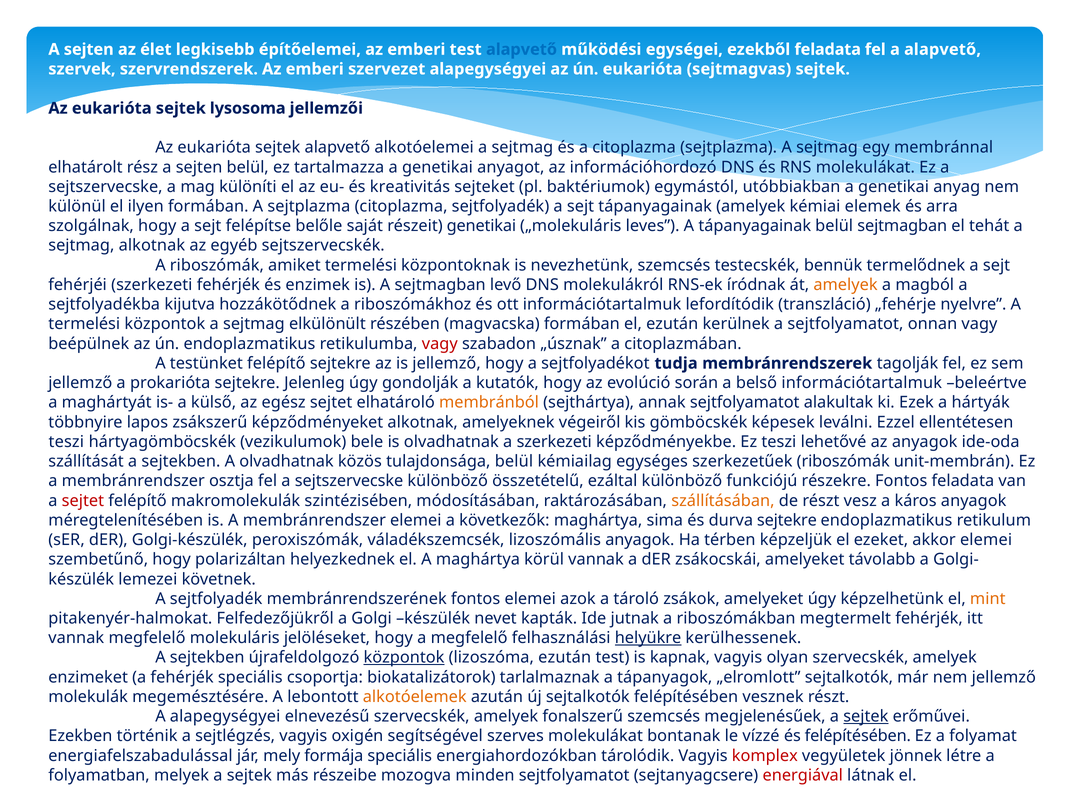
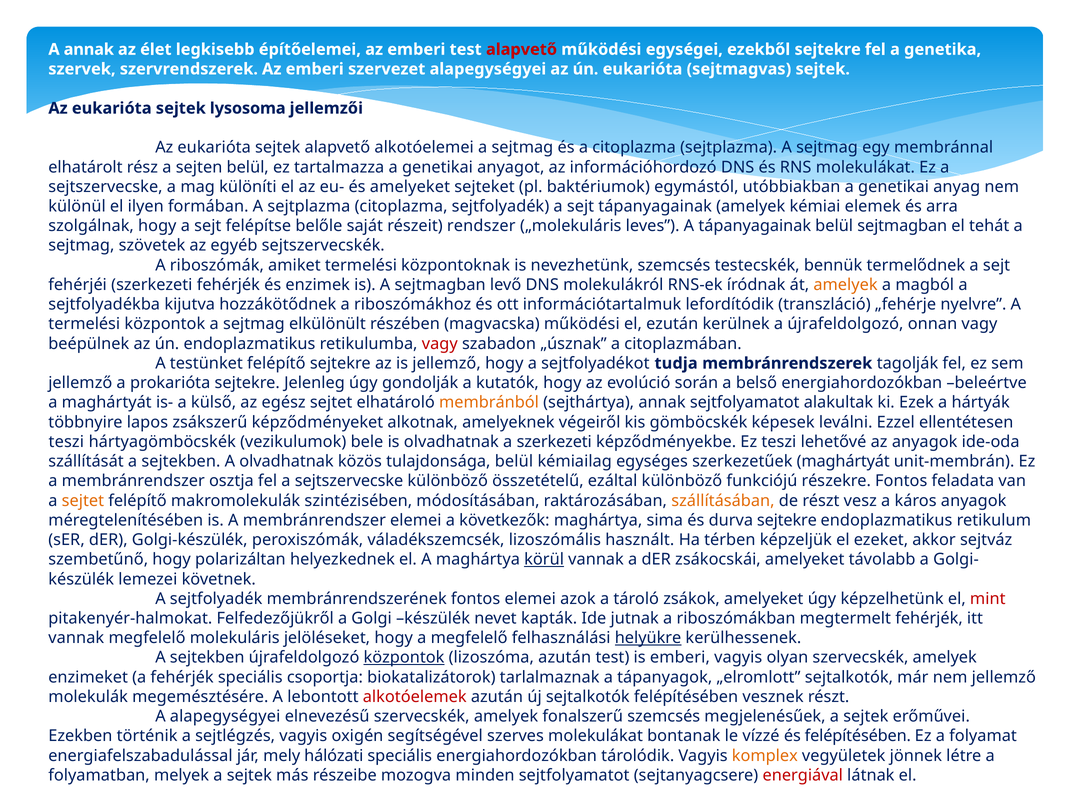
sejten: sejten -> annak (89, 49)
alapvető colour: blue -> red (522, 49)
ezekből feladata: feladata -> sejtekre (828, 49)
a alapvető: alapvető -> genetika (943, 49)
és kreativitás: kreativitás -> amelyeket (410, 187)
részeit genetikai: genetikai -> rendszer (481, 226)
sejtmag alkotnak: alkotnak -> szövetek (152, 246)
magvacska formában: formában -> működési (582, 324)
a sejtfolyamatot: sejtfolyamatot -> újrafeldolgozó (845, 324)
belső információtartalmuk: információtartalmuk -> energiahordozókban (862, 383)
szerkezetűek riboszómák: riboszómák -> maghártyát (843, 461)
sejtet colour: red -> orange (83, 500)
lizoszómális anyagok: anyagok -> használt (640, 540)
akkor elemei: elemei -> sejtváz (986, 540)
körül underline: none -> present (544, 559)
mint colour: orange -> red (988, 599)
lizoszóma ezután: ezután -> azután (565, 657)
is kapnak: kapnak -> emberi (680, 657)
alkotóelemek colour: orange -> red (415, 697)
sejtek underline: present -> none (866, 716)
formája: formája -> hálózati (334, 755)
komplex colour: red -> orange (765, 755)
